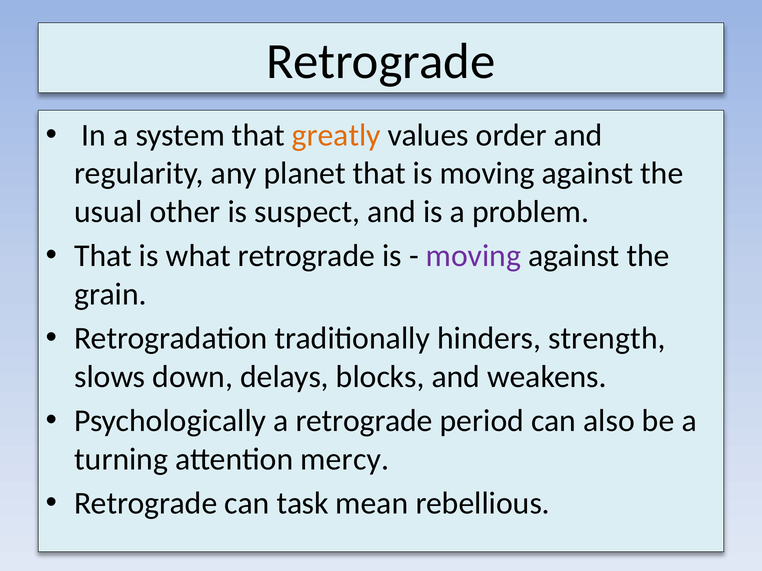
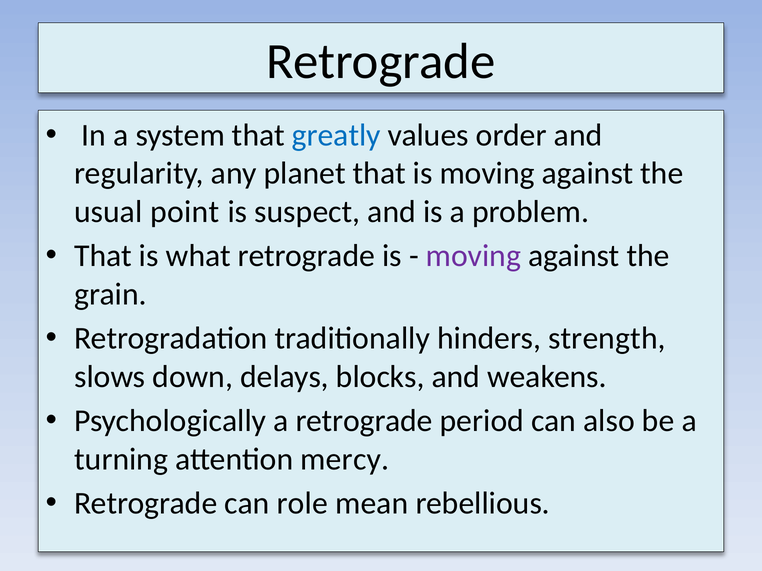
greatly colour: orange -> blue (336, 136)
other: other -> point (185, 212)
task: task -> role (302, 504)
